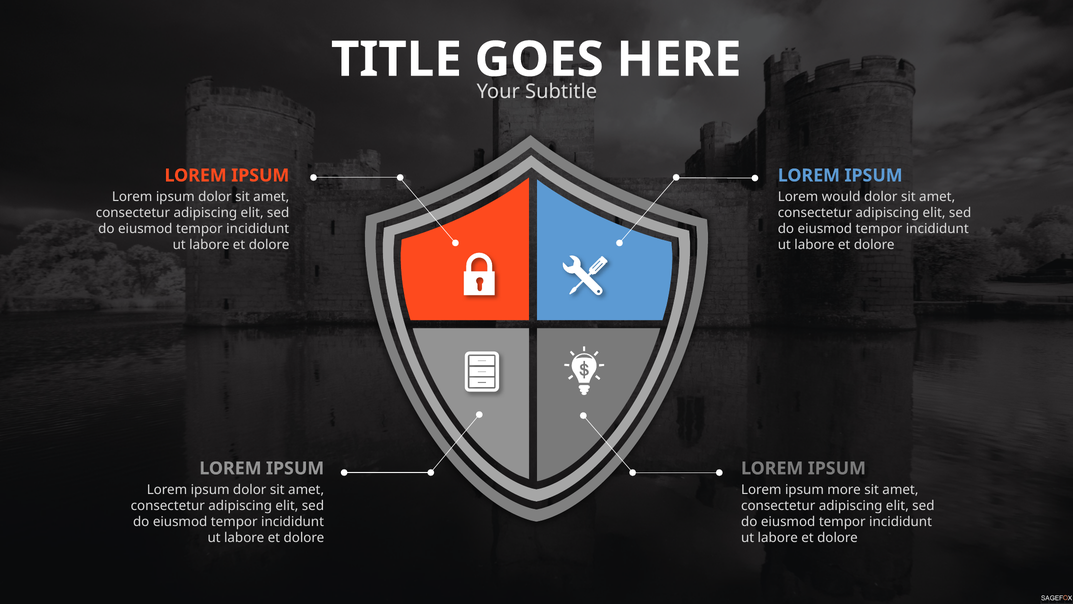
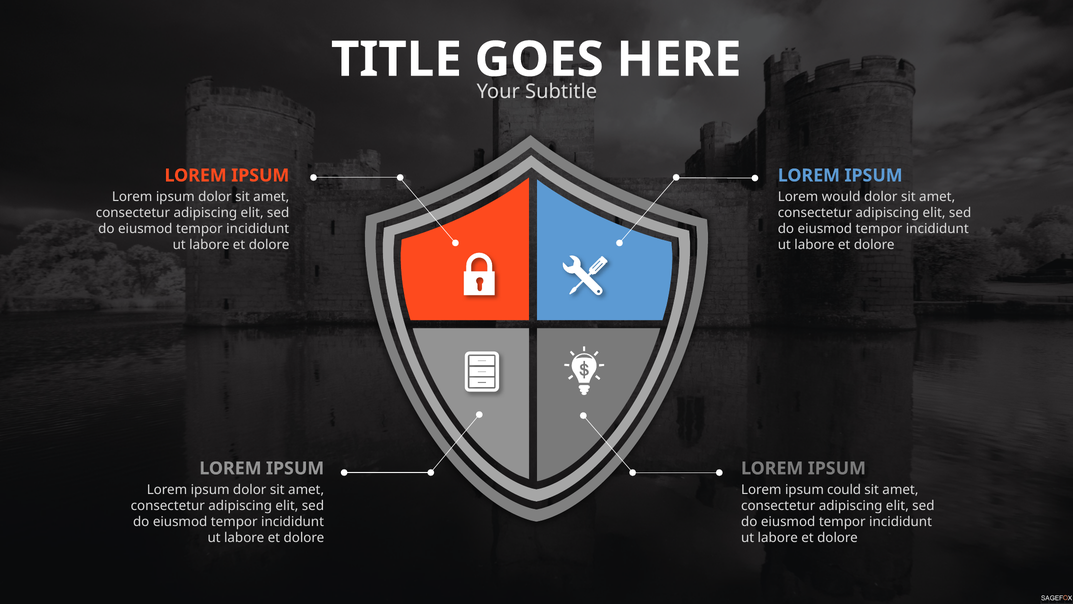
more: more -> could (844, 489)
